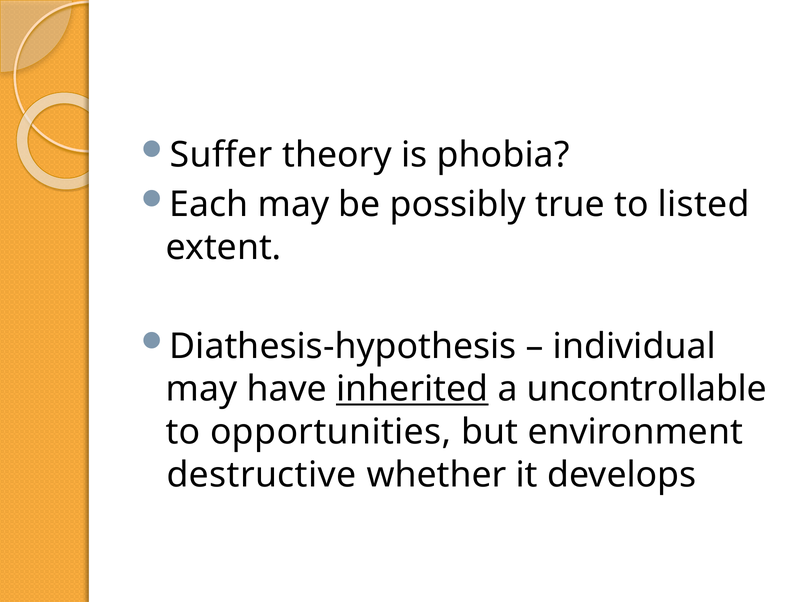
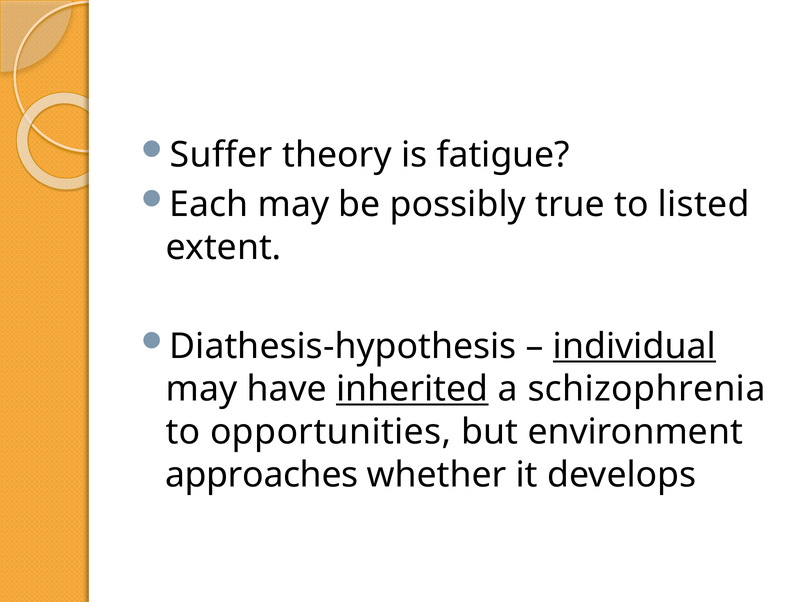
phobia: phobia -> fatigue (503, 155)
individual underline: none -> present (634, 346)
uncontrollable: uncontrollable -> schizophrenia (647, 389)
destructive: destructive -> approaches (262, 474)
